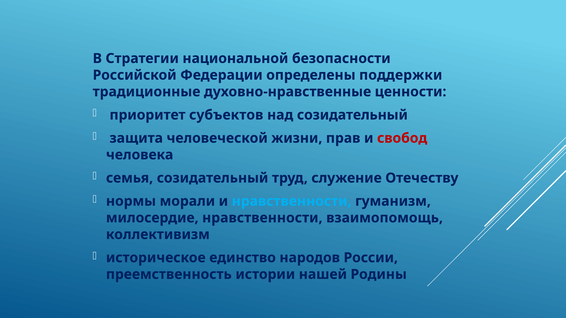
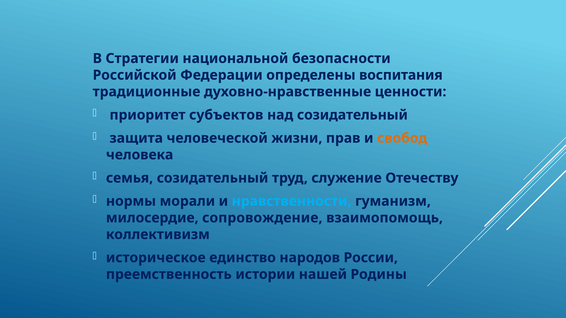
поддержки: поддержки -> воспитания (401, 75)
свобод colour: red -> orange (402, 138)
милосердие нравственности: нравственности -> сопровождение (262, 218)
